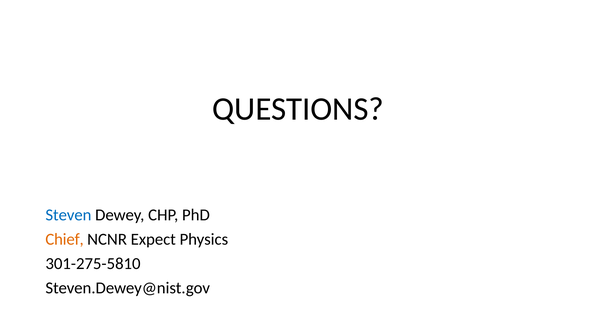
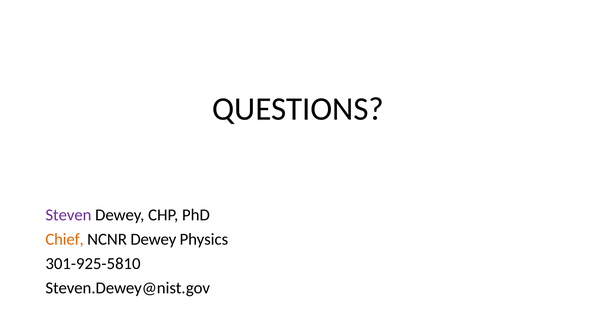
Steven colour: blue -> purple (68, 215)
NCNR Expect: Expect -> Dewey (153, 240)
301-275-5810: 301-275-5810 -> 301-925-5810 (93, 264)
